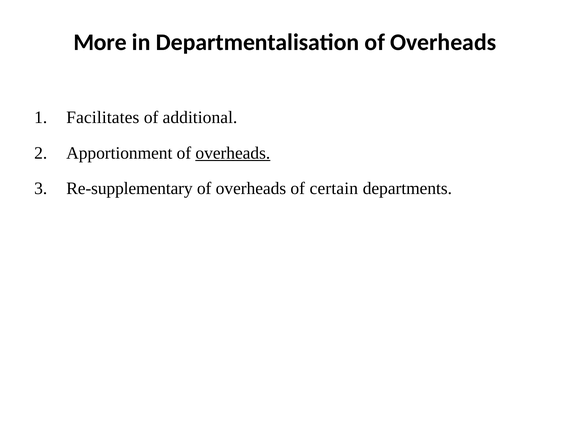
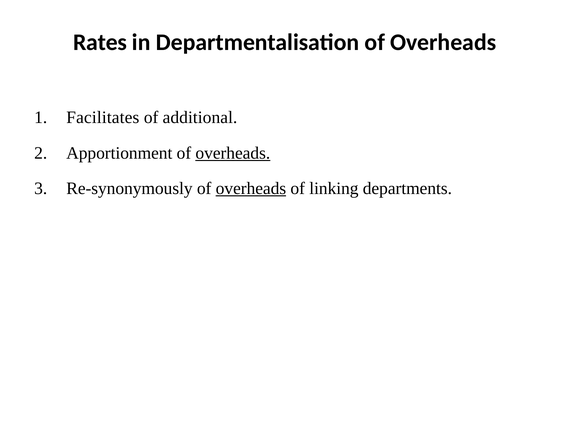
More: More -> Rates (100, 42)
Re-supplementary: Re-supplementary -> Re-synonymously (129, 188)
overheads underline: none -> present (251, 188)
certain: certain -> linking (334, 188)
